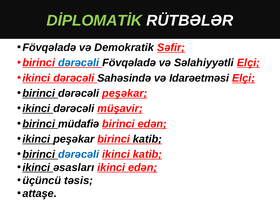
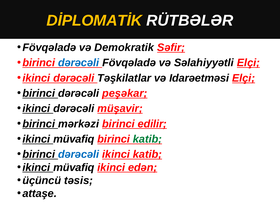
DİPLOMATİK colour: light green -> yellow (94, 21)
Sahəsində: Sahəsində -> Təşkilatlar (124, 78)
müdafiə: müdafiə -> mərkəzi (79, 124)
birinci edən: edən -> edilir (152, 124)
peşəkar: peşəkar -> müvafiq (74, 139)
katib colour: black -> green (147, 139)
əsasları: əsasları -> müvafiq (74, 167)
